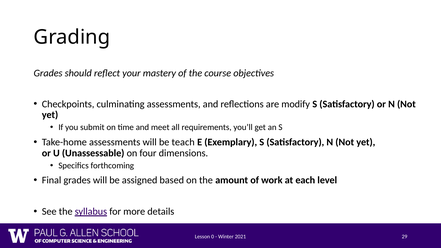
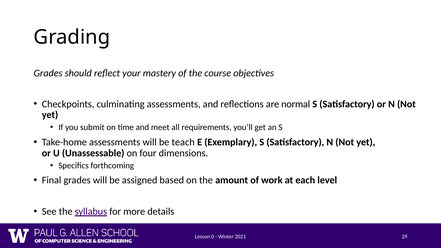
modify: modify -> normal (296, 104)
